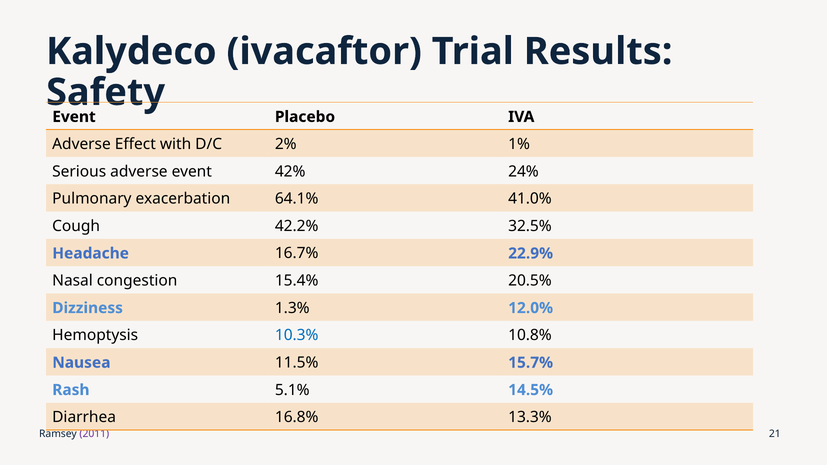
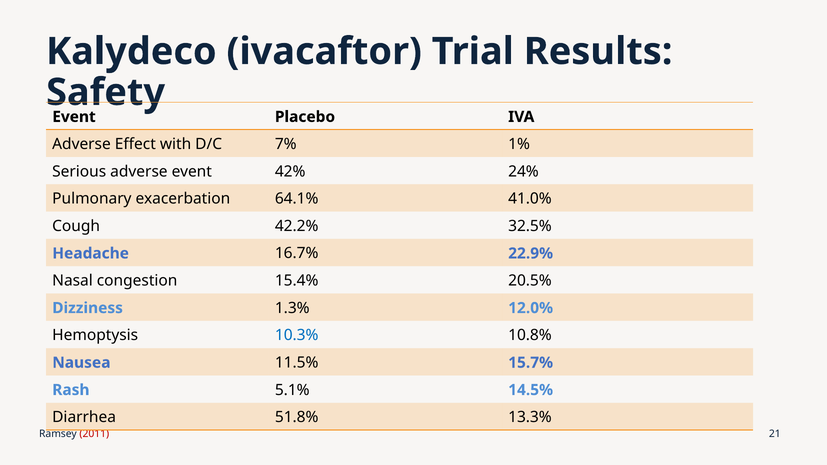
2%: 2% -> 7% (286, 144)
16.8%: 16.8% -> 51.8% (297, 417)
2011 colour: purple -> red (94, 434)
